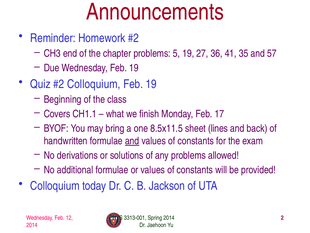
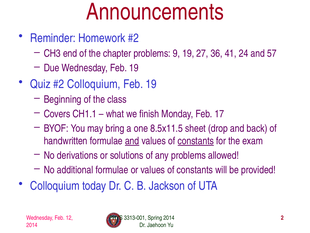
5: 5 -> 9 (176, 53)
35: 35 -> 24 (244, 53)
lines: lines -> drop (218, 128)
constants underline: none -> present (196, 141)
